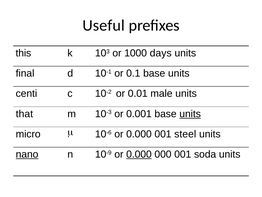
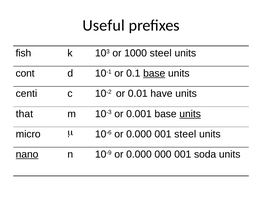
this: this -> fish (23, 53)
1000 days: days -> steel (161, 53)
final: final -> cont (25, 73)
base underline: none -> present (154, 73)
male: male -> have (161, 93)
0.000 underline: present -> none (139, 154)
